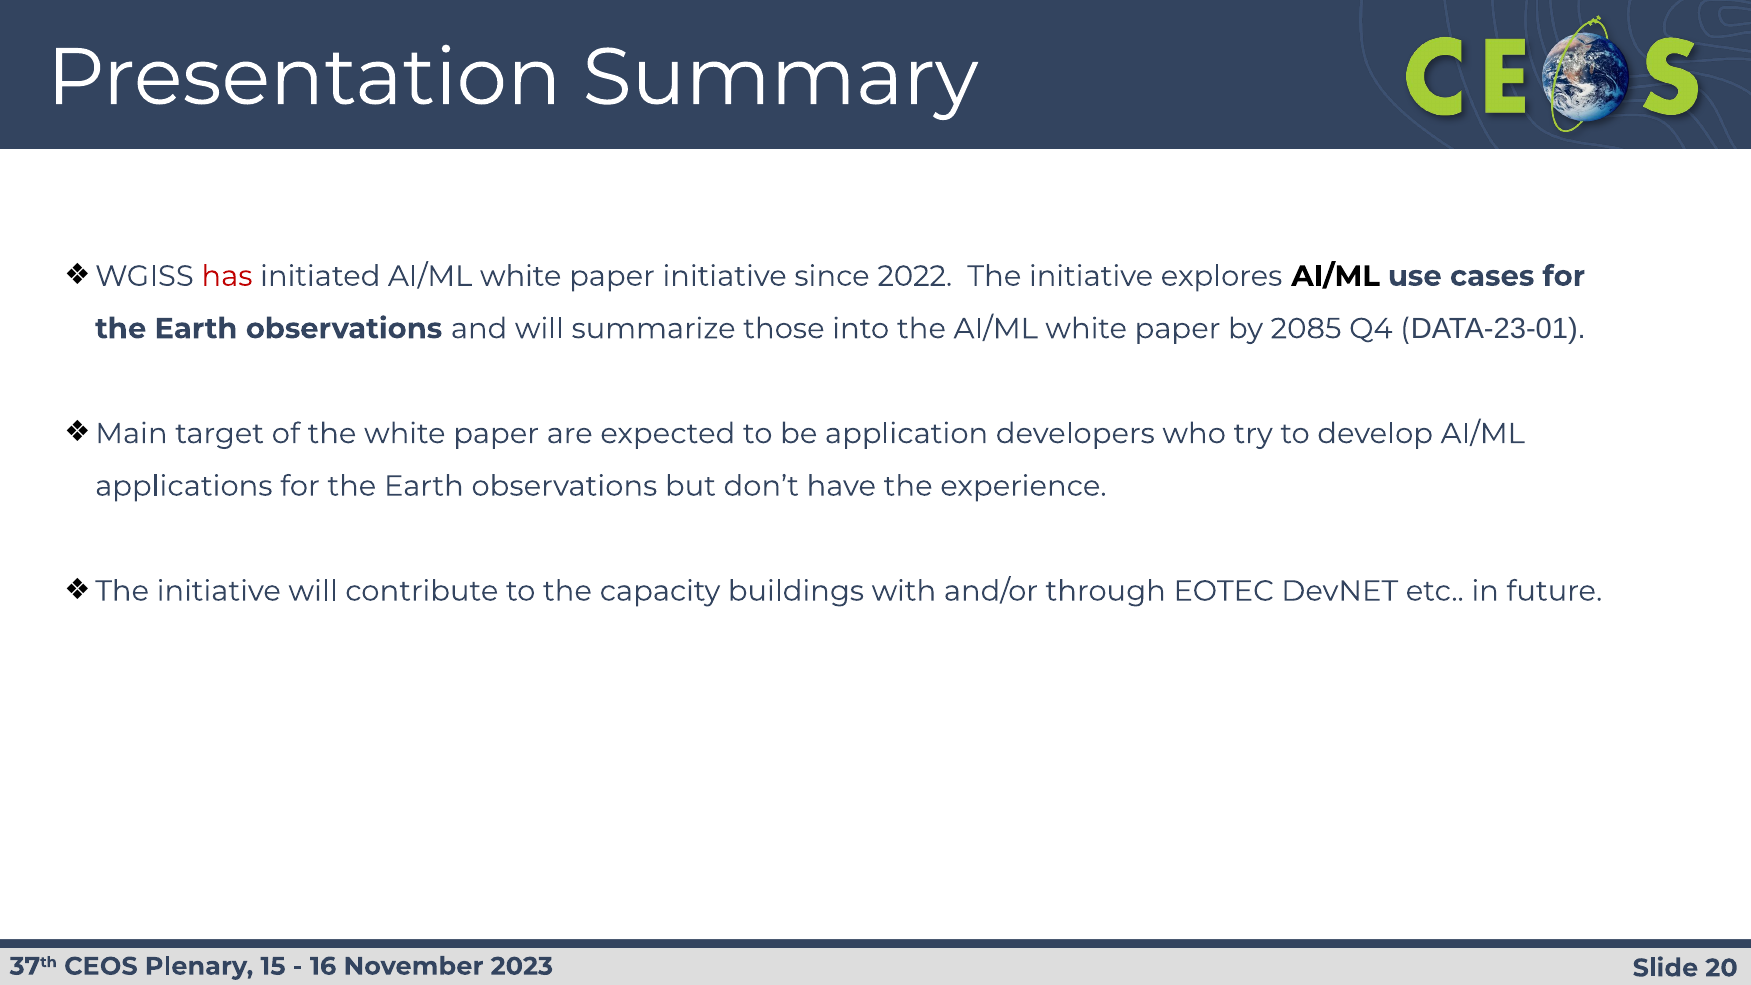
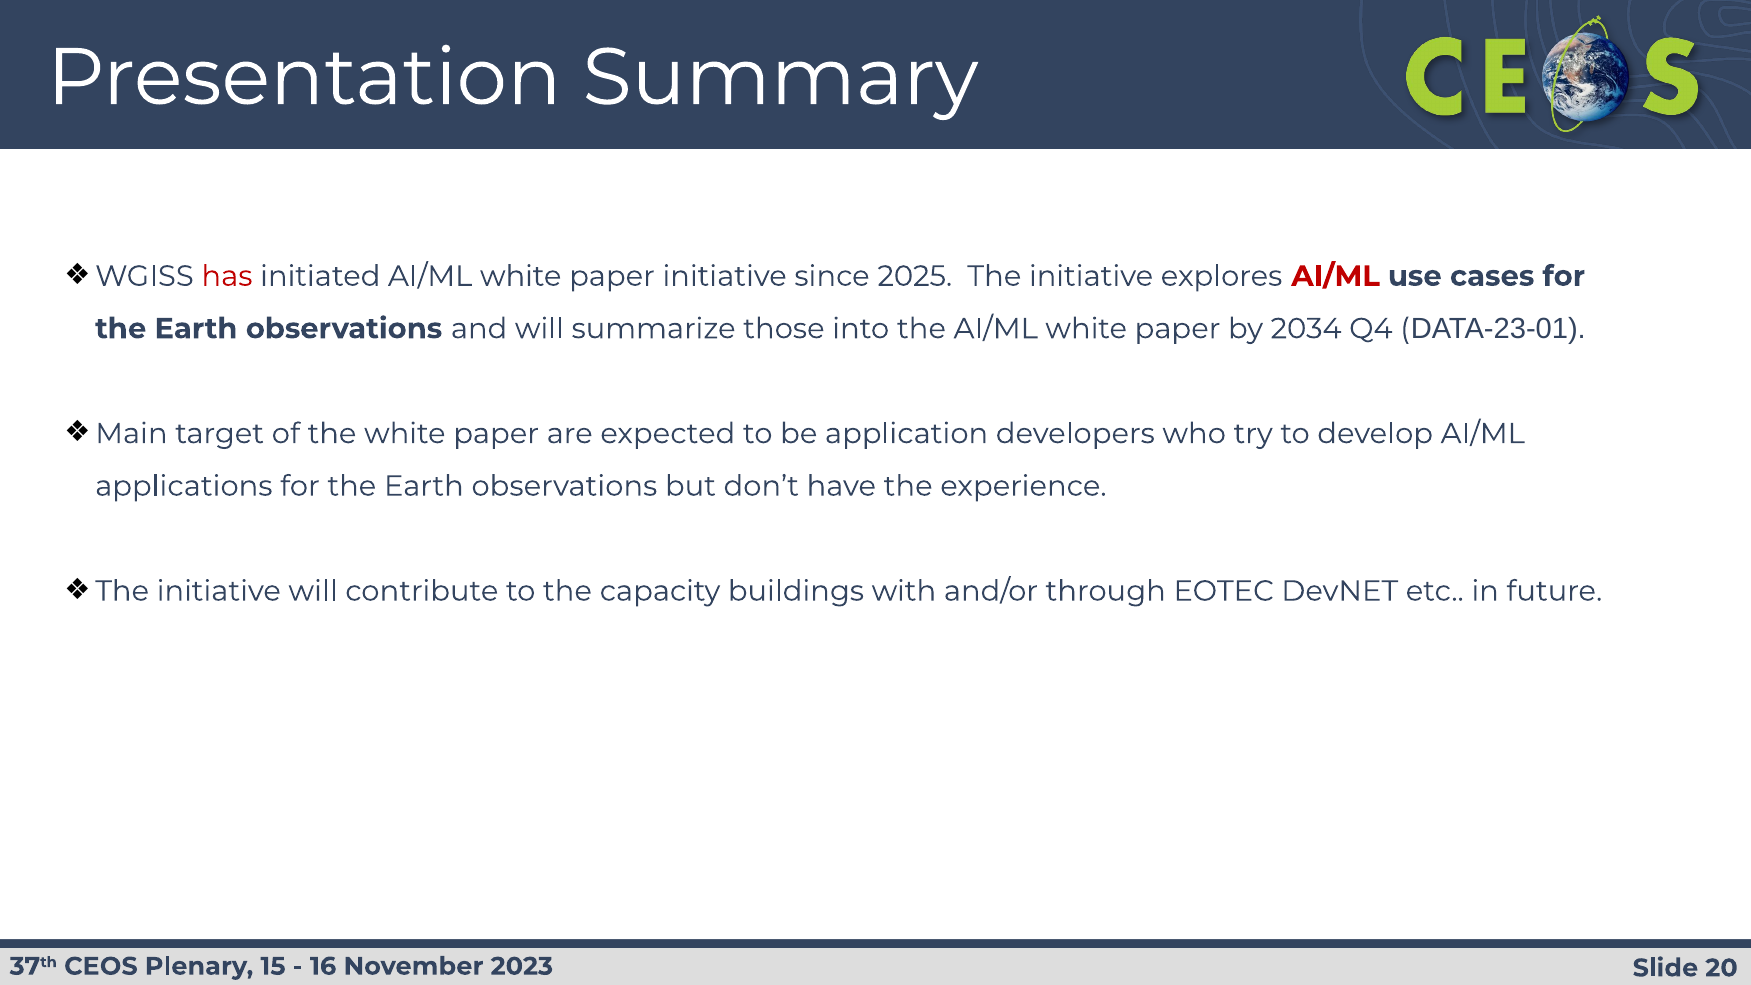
2022: 2022 -> 2025 (915, 276)
AI/ML colour: black -> red (1336, 276)
2085: 2085 -> 2034 (1306, 329)
